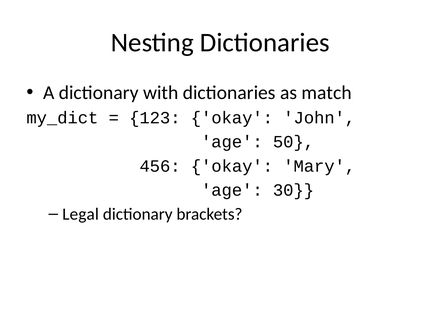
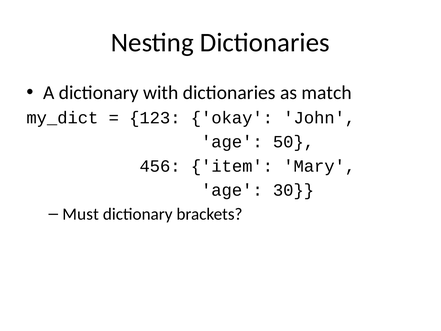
456 okay: okay -> item (232, 166)
Legal: Legal -> Must (81, 214)
